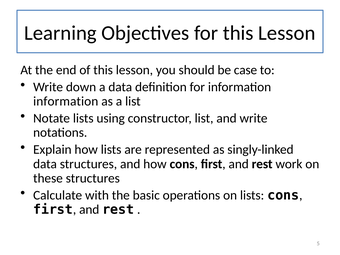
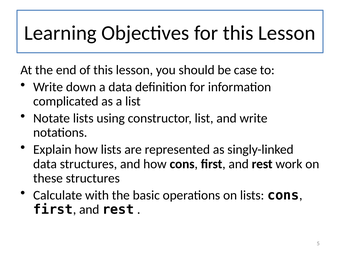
information: information -> complicated (66, 101)
